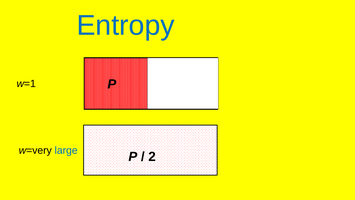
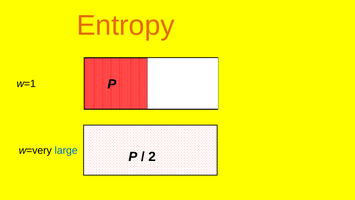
Entropy colour: blue -> orange (126, 25)
